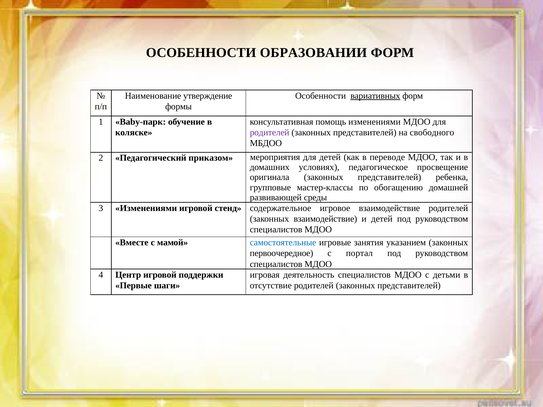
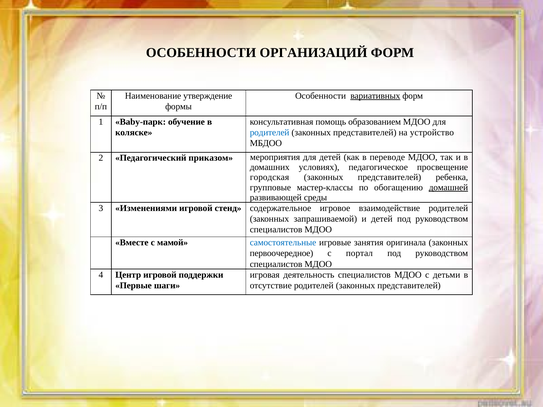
ОБРАЗОВАНИИ: ОБРАЗОВАНИИ -> ОРГАНИЗАЦИЙ (313, 53)
помощь изменениями: изменениями -> образованием (375, 122)
родителей colour: purple -> blue (270, 133)
свободного: свободного -> устройство (432, 133)
оригинала: оригинала -> городская (270, 177)
домашней underline: none -> present (448, 187)
законных взаимодействие: взаимодействие -> запрашиваемой (325, 219)
указанием: указанием -> оригинала (406, 243)
